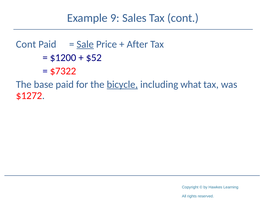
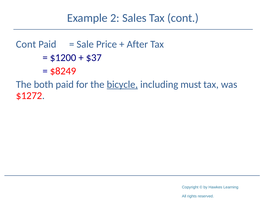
9: 9 -> 2 (115, 18)
Sale underline: present -> none (85, 44)
$52: $52 -> $37 (94, 57)
$7322: $7322 -> $8249 (63, 71)
base: base -> both (44, 84)
what: what -> must (191, 84)
